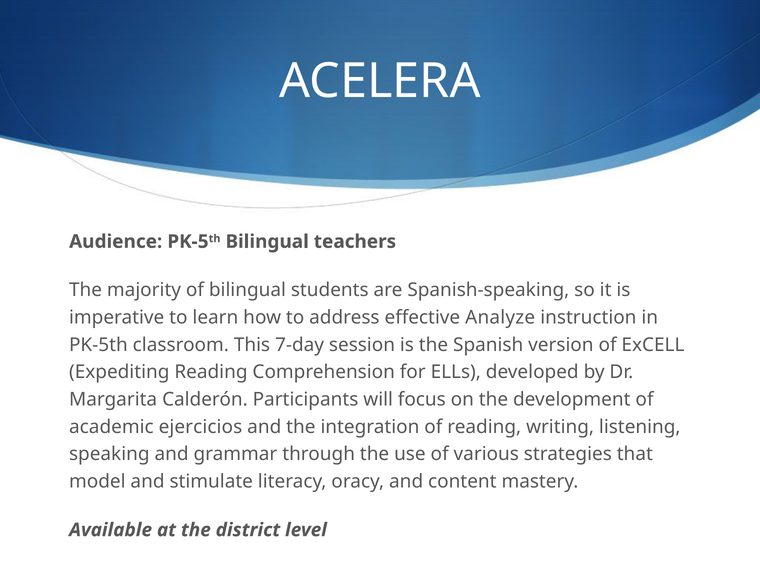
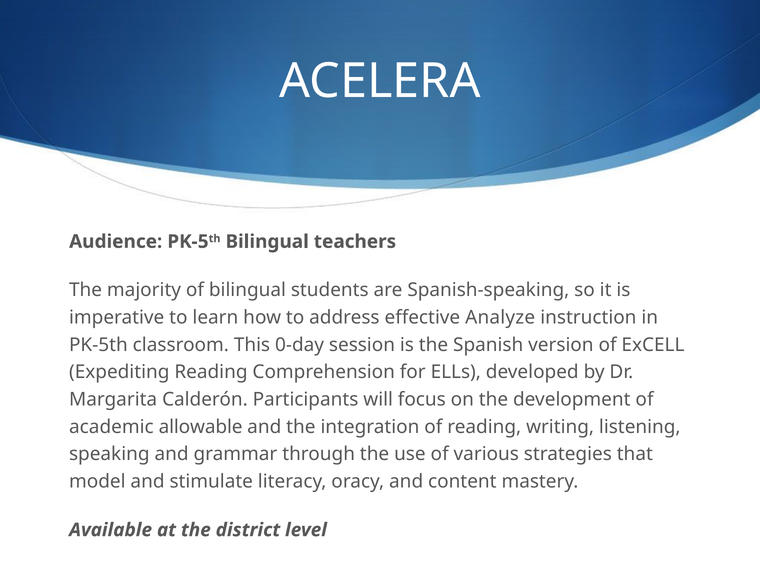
7-day: 7-day -> 0-day (300, 345)
ejercicios: ejercicios -> allowable (201, 427)
